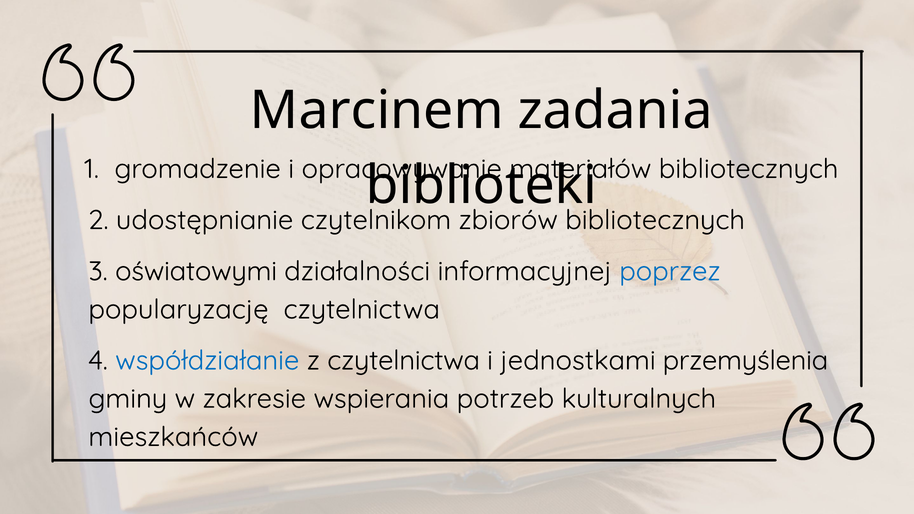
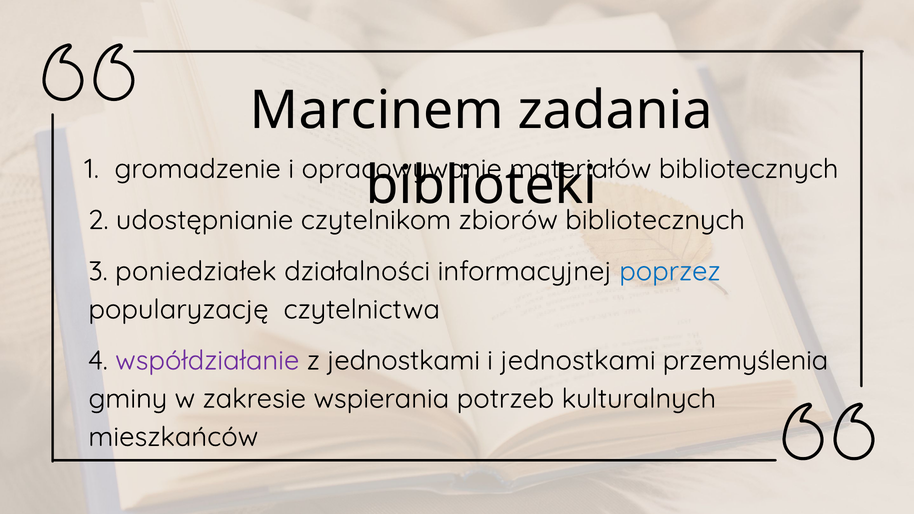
oświatowymi: oświatowymi -> poniedziałek (196, 271)
współdziałanie colour: blue -> purple (207, 361)
z czytelnictwa: czytelnictwa -> jednostkami (404, 361)
